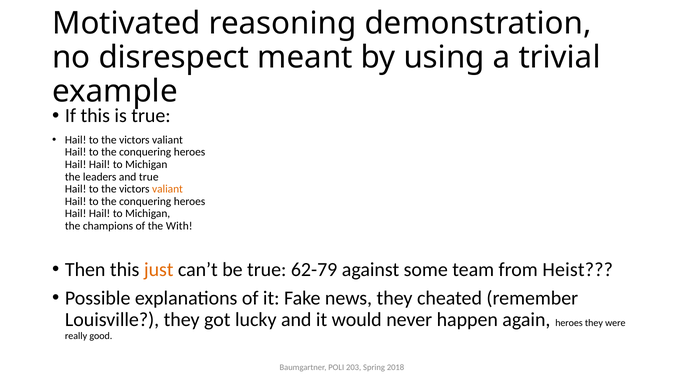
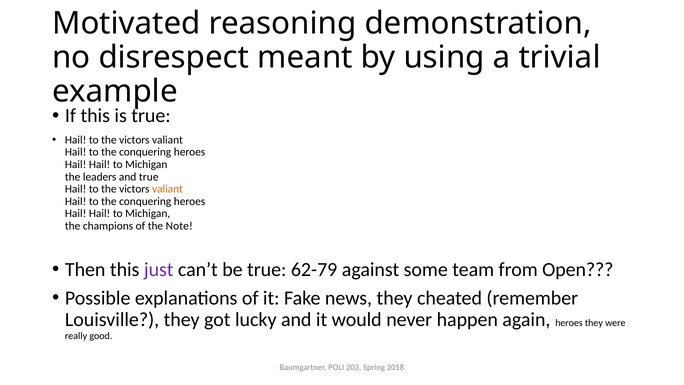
With: With -> Note (179, 226)
just colour: orange -> purple (159, 269)
Heist: Heist -> Open (578, 269)
